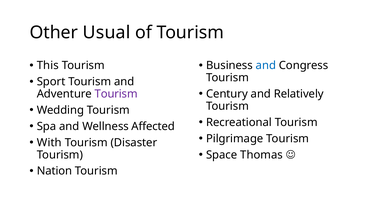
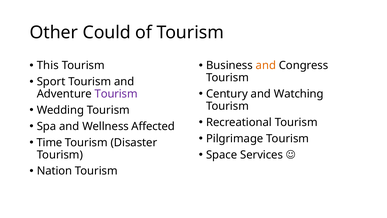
Usual: Usual -> Could (107, 33)
and colour: blue -> orange (266, 65)
Relatively: Relatively -> Watching (299, 94)
With: With -> Time (49, 142)
Thomas: Thomas -> Services (262, 155)
